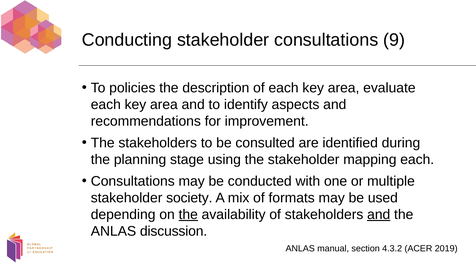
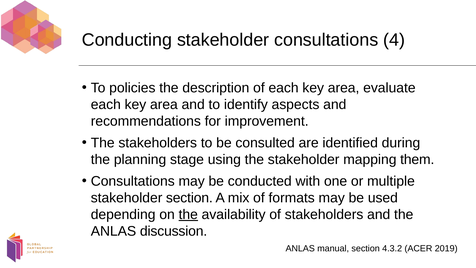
9: 9 -> 4 (394, 40)
mapping each: each -> them (417, 159)
stakeholder society: society -> section (189, 198)
and underline: present -> none (379, 214)
